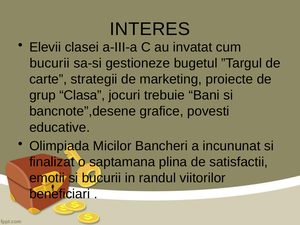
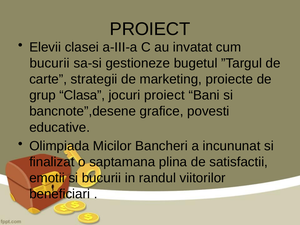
INTERES: INTERES -> PROIECT (150, 29)
jocuri trebuie: trebuie -> proiect (164, 95)
